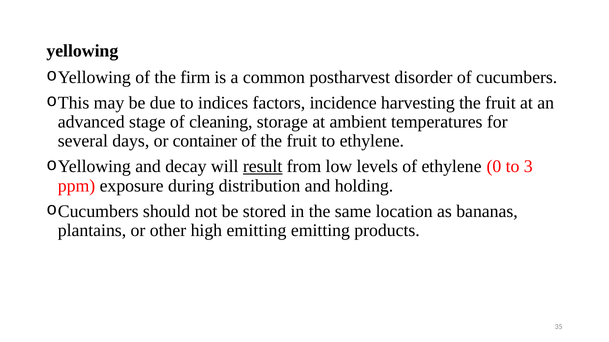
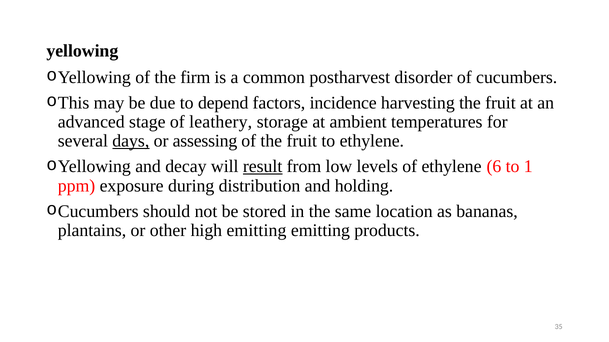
indices: indices -> depend (223, 103)
cleaning: cleaning -> leathery (221, 122)
days underline: none -> present (131, 141)
container: container -> assessing (205, 141)
0: 0 -> 6 (494, 167)
3: 3 -> 1 (528, 167)
